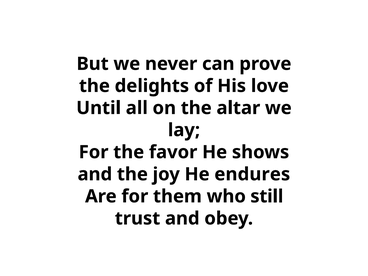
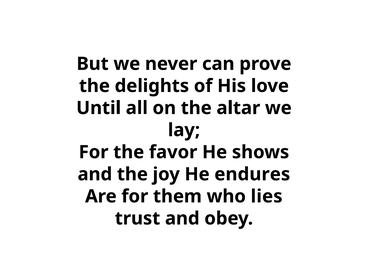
still: still -> lies (267, 196)
